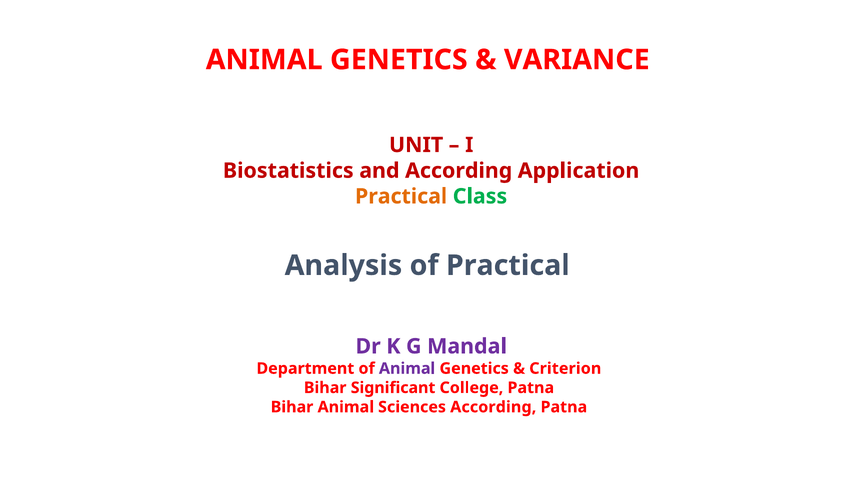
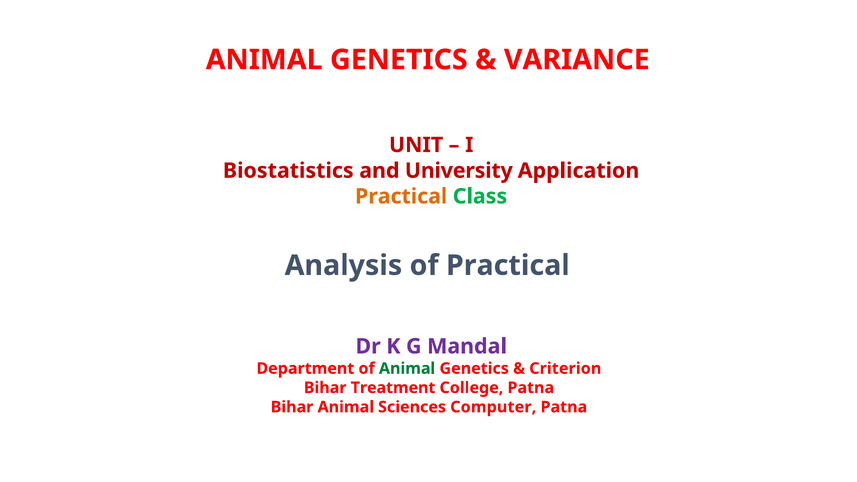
and According: According -> University (459, 171)
Animal colour: purple -> green (407, 369)
Significant: Significant -> Treatment (393, 388)
Sciences According: According -> Computer (493, 407)
